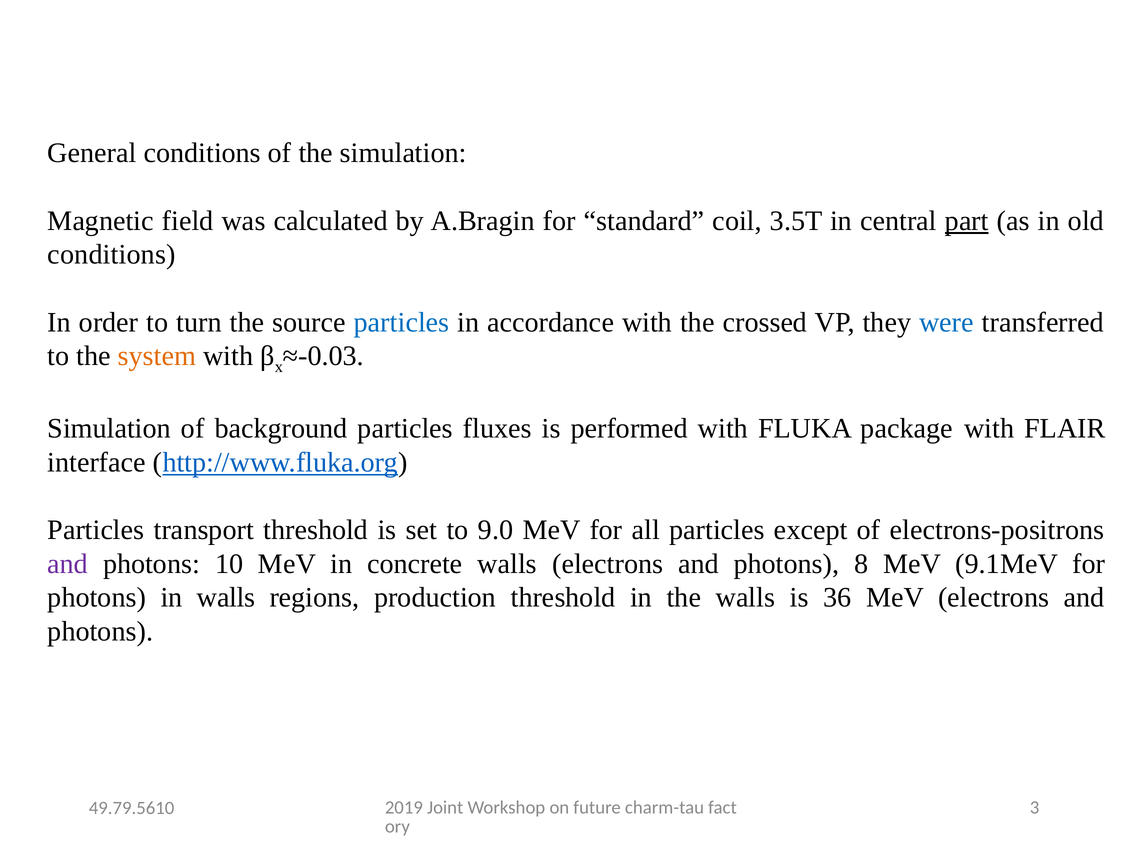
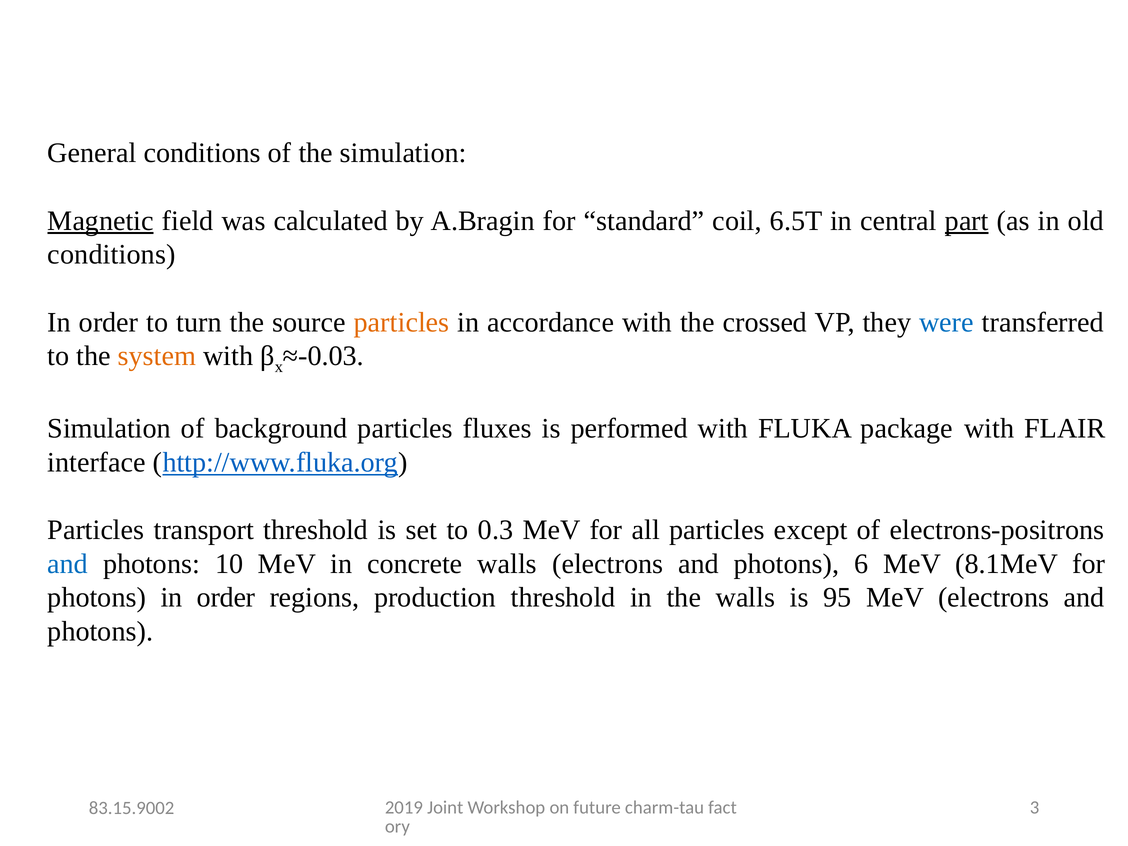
Magnetic underline: none -> present (101, 221)
3.5T: 3.5T -> 6.5T (796, 221)
particles colour: blue -> orange (402, 322)
9.0: 9.0 -> 0.3 (496, 530)
and colour: purple -> blue (68, 564)
8: 8 -> 6 (861, 564)
9.1MeV: 9.1MeV -> 8.1MeV (1007, 564)
photons in walls: walls -> order (226, 598)
36: 36 -> 95 (837, 598)
49.79.5610: 49.79.5610 -> 83.15.9002 (132, 808)
